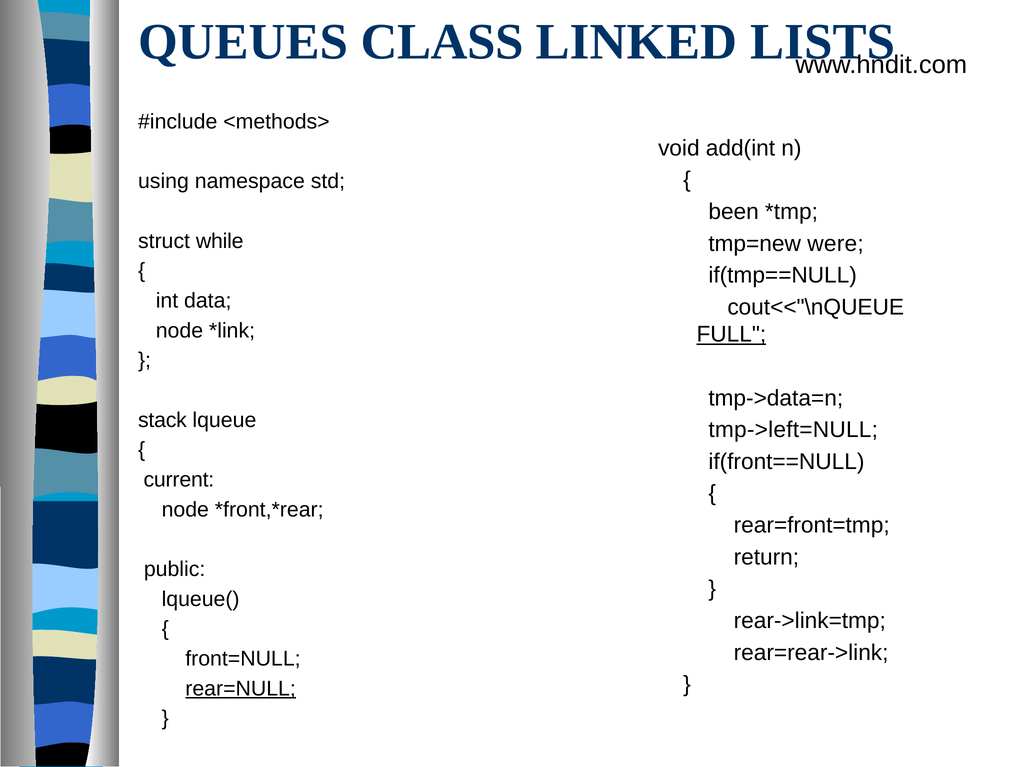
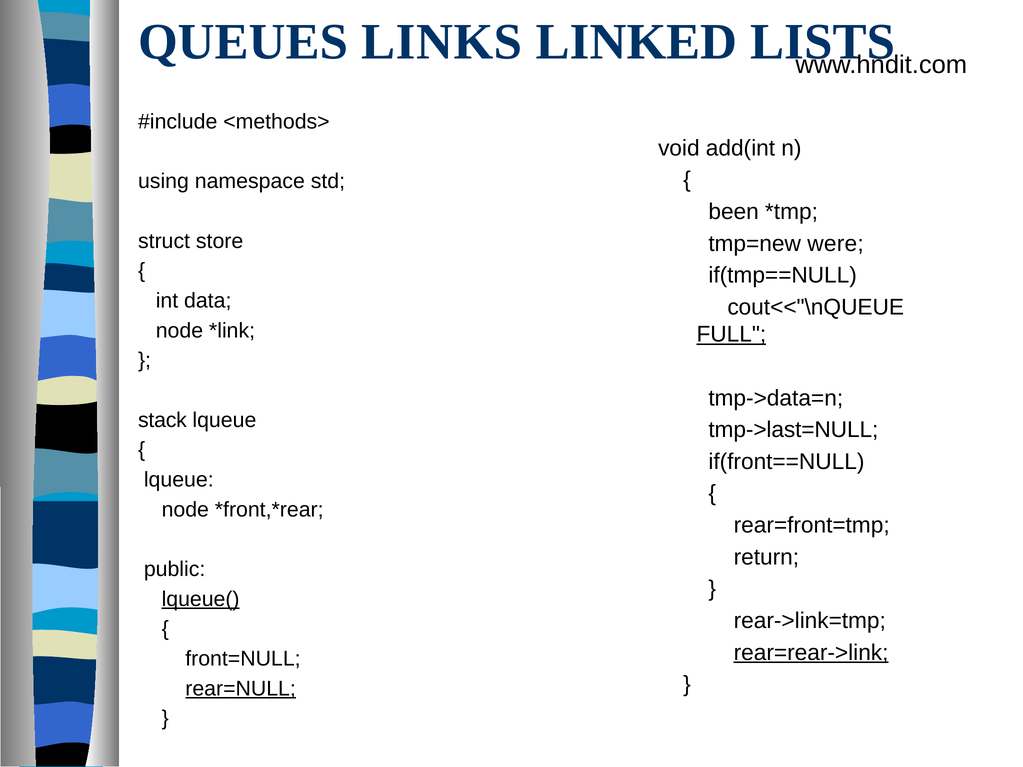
CLASS: CLASS -> LINKS (442, 42)
while: while -> store (220, 241)
tmp->left=NULL: tmp->left=NULL -> tmp->last=NULL (793, 430)
current: current -> lqueue (179, 480)
lqueue( underline: none -> present (201, 599)
rear=rear->link underline: none -> present (811, 653)
